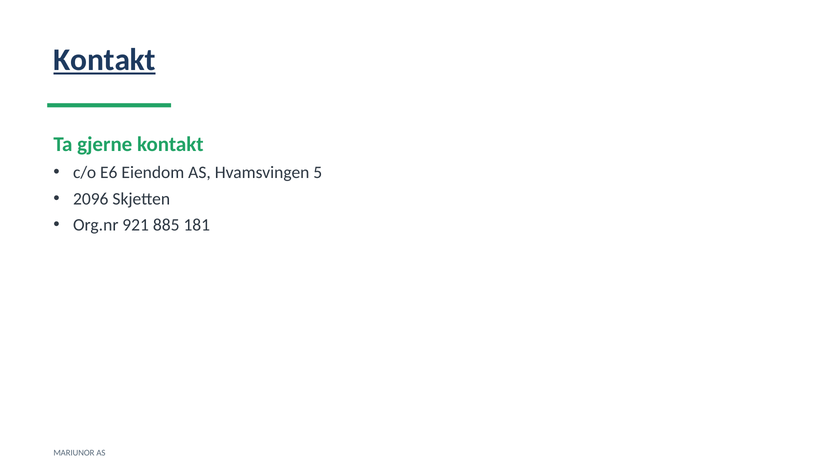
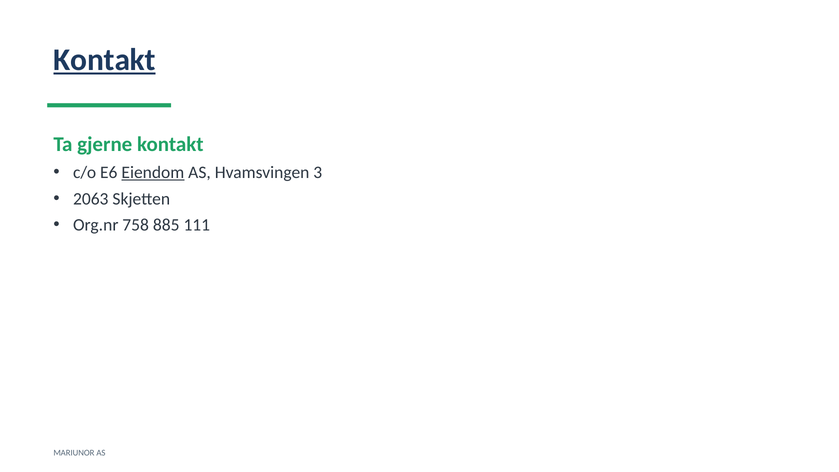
Eiendom underline: none -> present (153, 173)
5: 5 -> 3 (318, 173)
2096: 2096 -> 2063 (91, 199)
921: 921 -> 758 (136, 225)
181: 181 -> 111 (197, 225)
